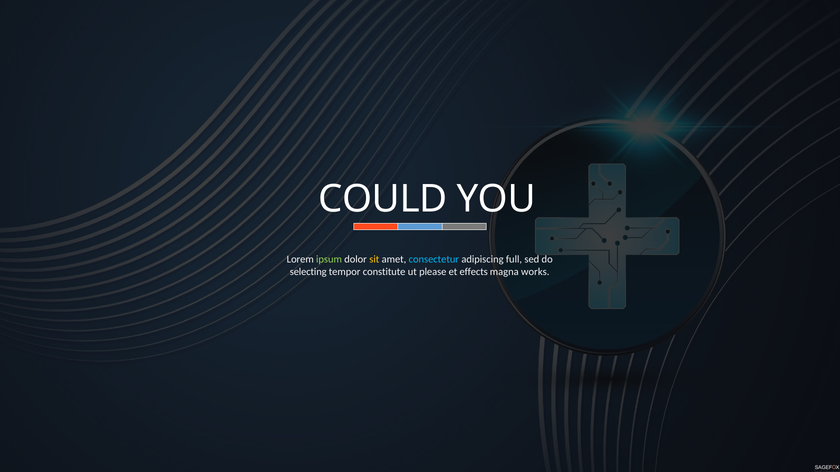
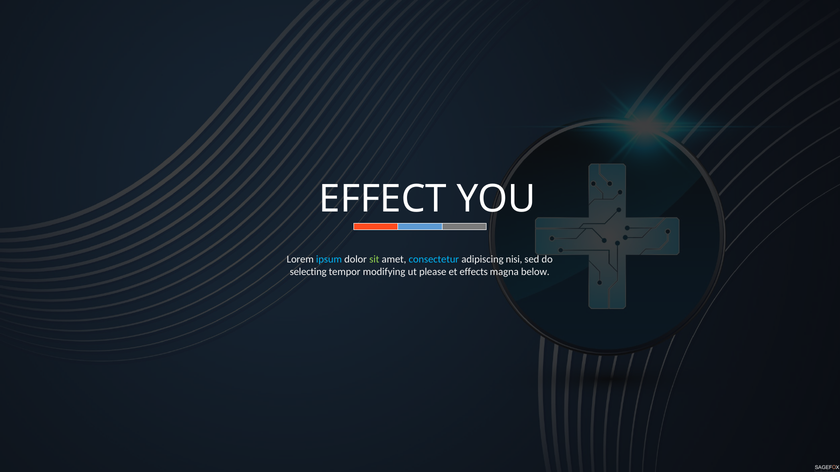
COULD: COULD -> EFFECT (383, 199)
ipsum colour: light green -> light blue (329, 259)
sit colour: yellow -> light green (374, 259)
full: full -> nisi (514, 259)
constitute: constitute -> modifying (384, 272)
works: works -> below (535, 272)
